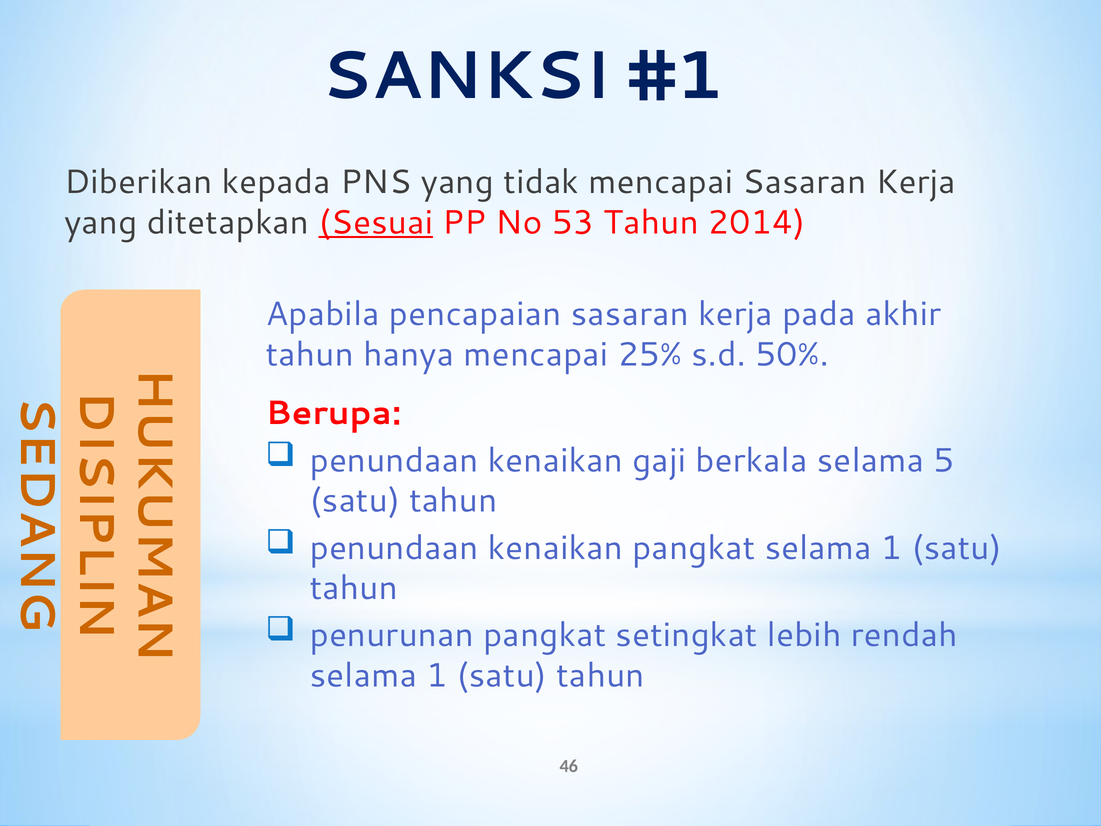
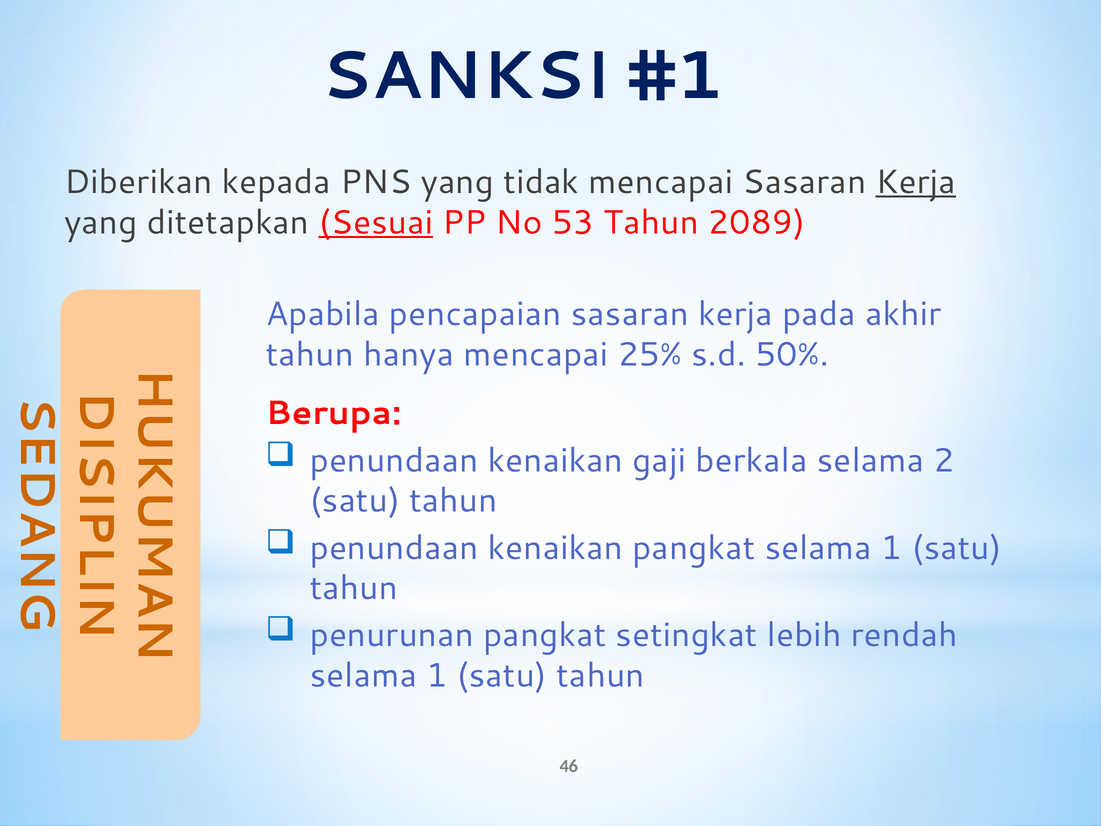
Kerja underline: none -> present (916, 182)
2014: 2014 -> 2089 (757, 222)
5: 5 -> 2 (944, 460)
